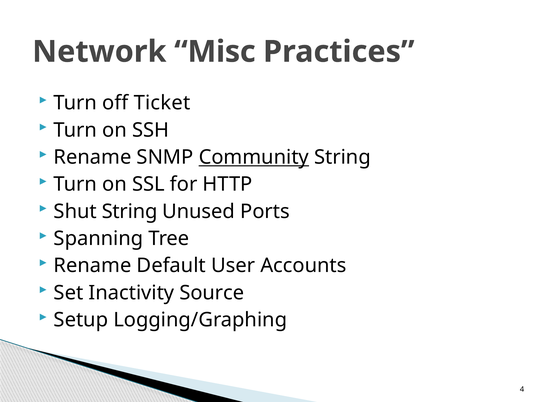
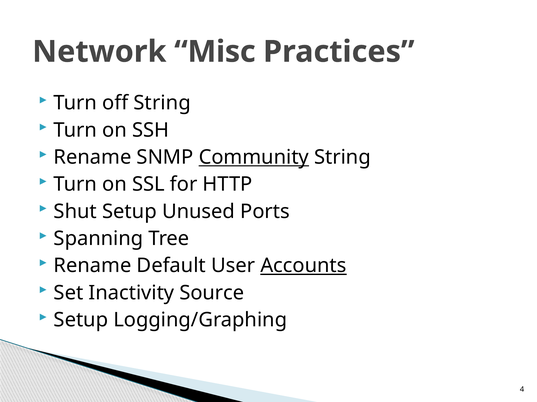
off Ticket: Ticket -> String (162, 103)
Shut String: String -> Setup (129, 212)
Accounts underline: none -> present (303, 266)
